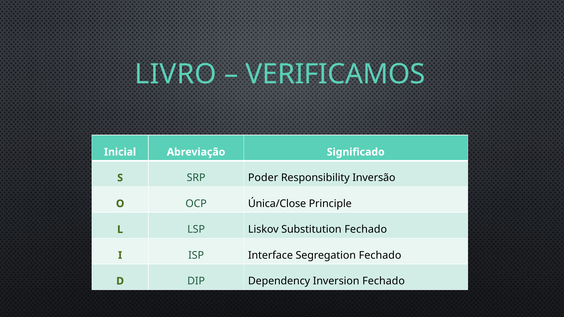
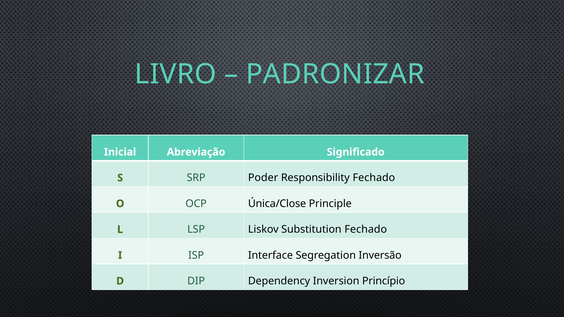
VERIFICAMOS: VERIFICAMOS -> PADRONIZAR (335, 74)
Responsibility Inversão: Inversão -> Fechado (374, 178)
Segregation Fechado: Fechado -> Inversão (380, 255)
Inversion Fechado: Fechado -> Princípio (384, 281)
